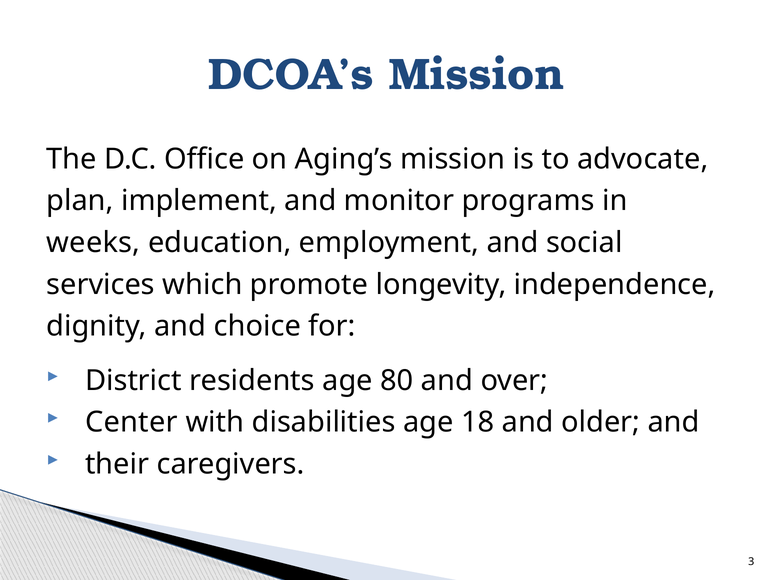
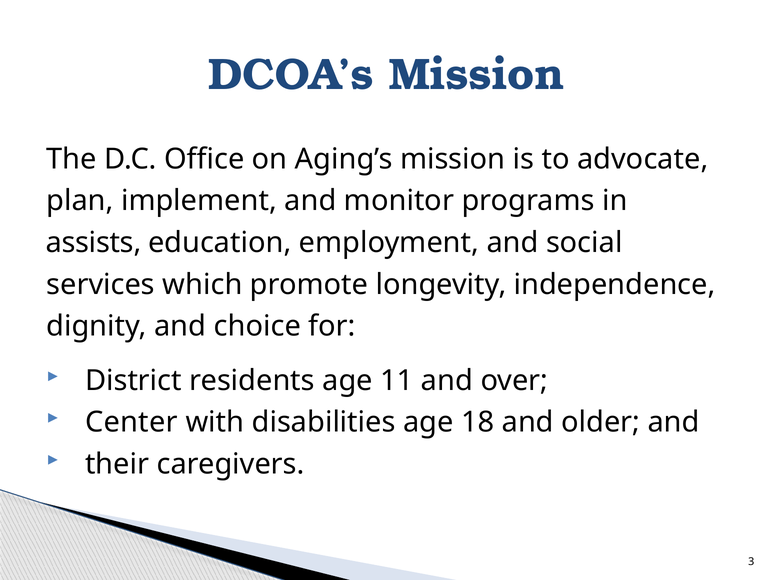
weeks: weeks -> assists (94, 243)
80: 80 -> 11 (397, 380)
